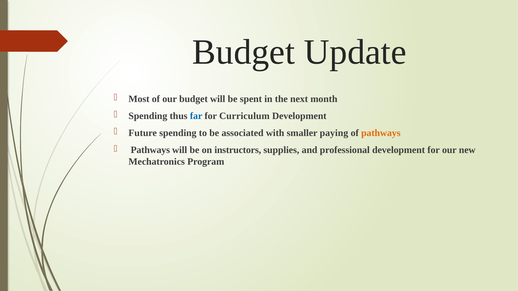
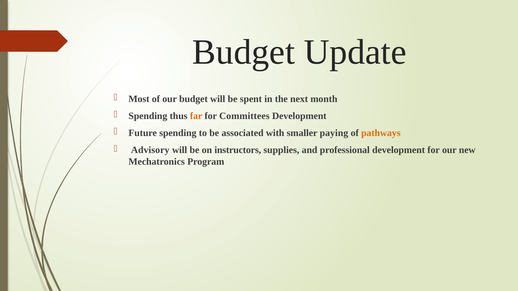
far colour: blue -> orange (196, 116)
Curriculum: Curriculum -> Committees (244, 116)
Pathways: Pathways -> Advisory (150, 150)
